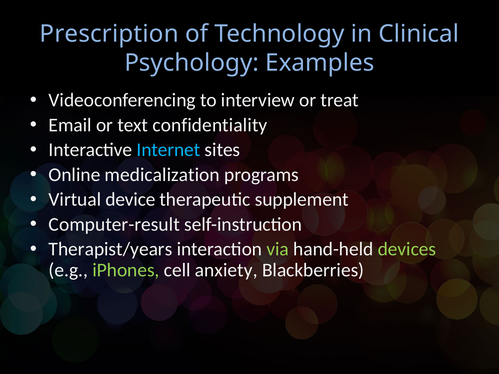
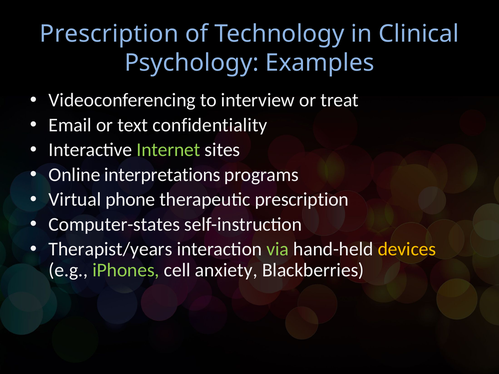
Internet colour: light blue -> light green (168, 150)
medicalization: medicalization -> interpretations (162, 175)
device: device -> phone (130, 200)
therapeutic supplement: supplement -> prescription (302, 200)
Computer-result: Computer-result -> Computer-states (114, 224)
devices colour: light green -> yellow (407, 249)
